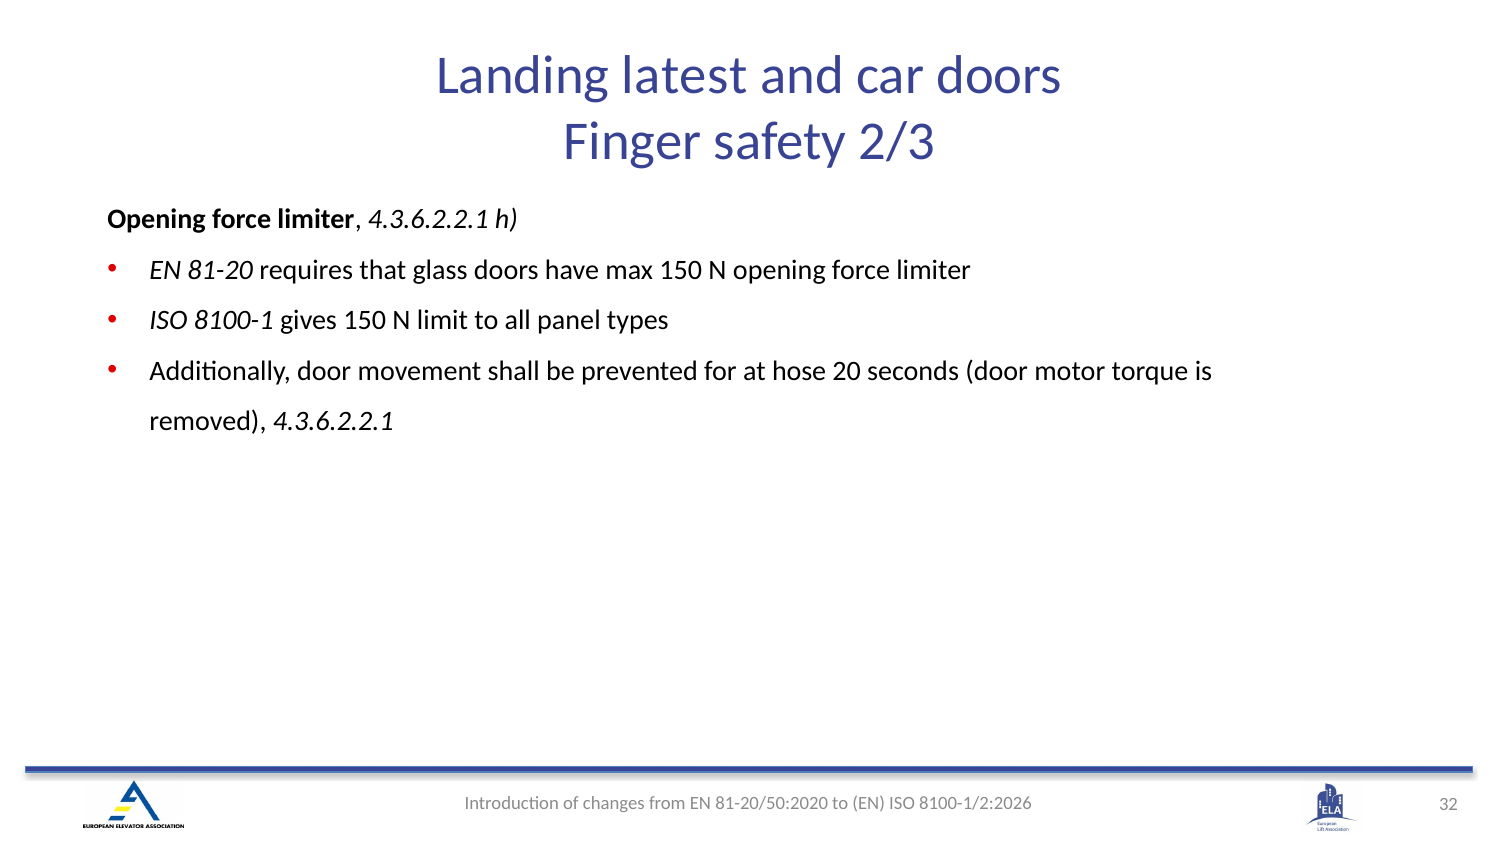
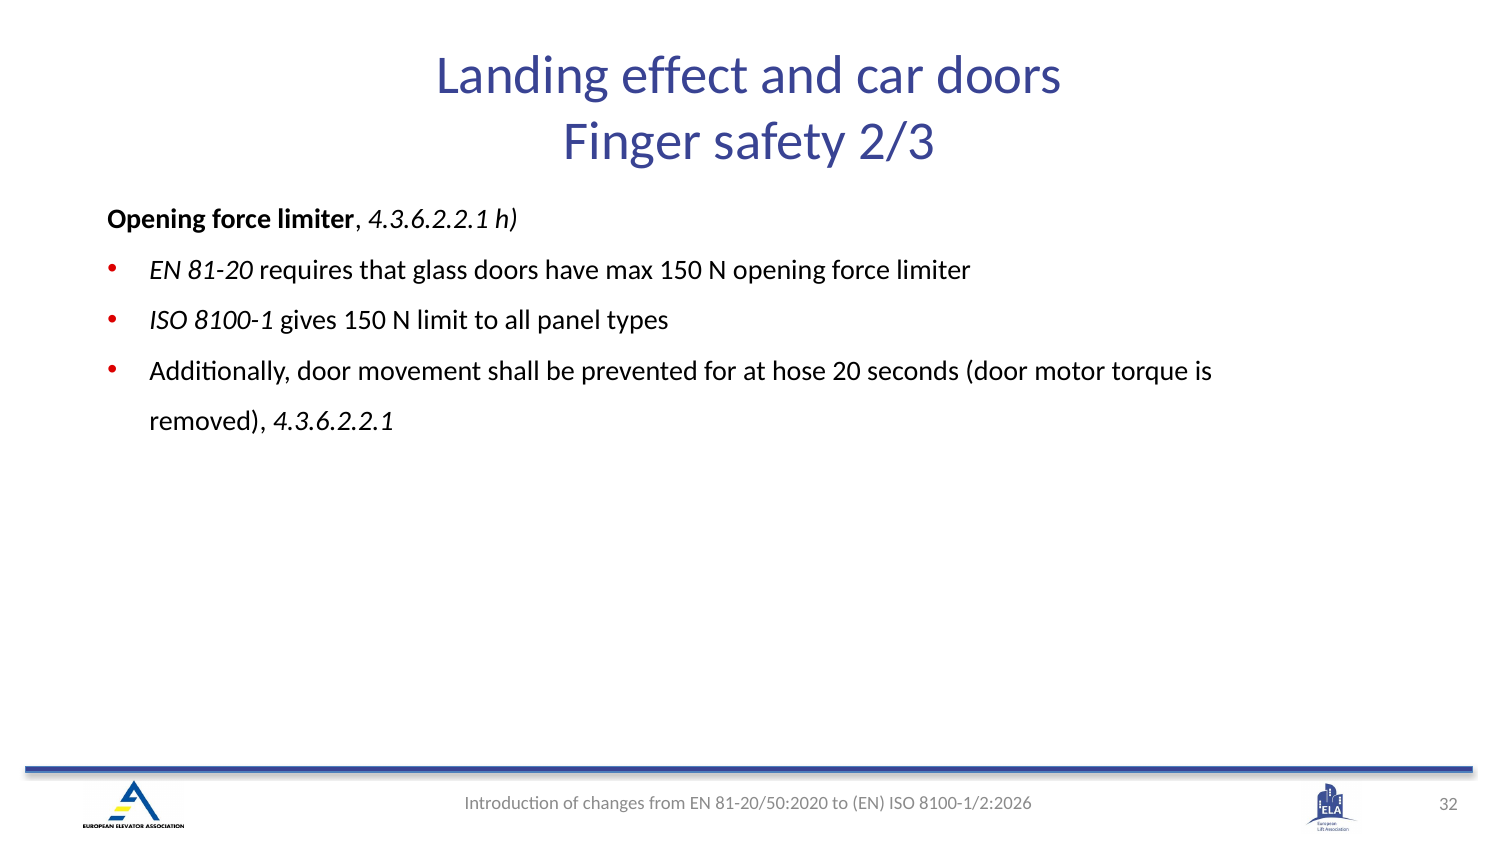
latest: latest -> effect (685, 76)
